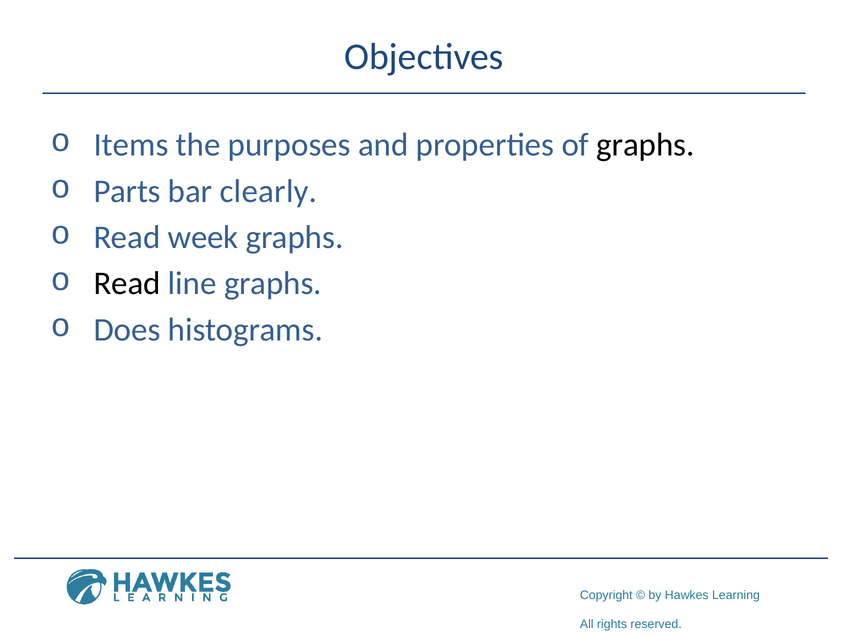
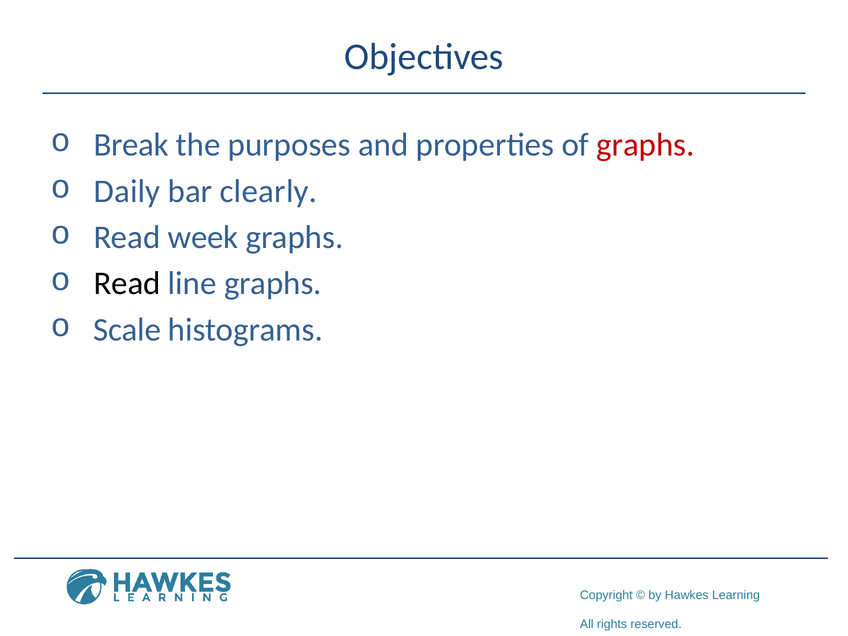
Items: Items -> Break (131, 145)
graphs colour: black -> red (645, 145)
Parts: Parts -> Daily (127, 191)
Does: Does -> Scale (127, 330)
